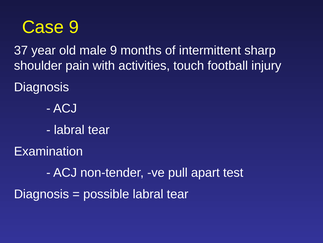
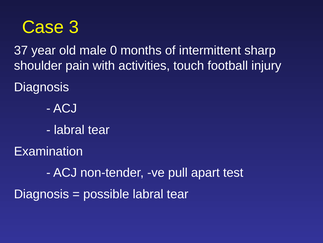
Case 9: 9 -> 3 (74, 27)
male 9: 9 -> 0 (114, 50)
